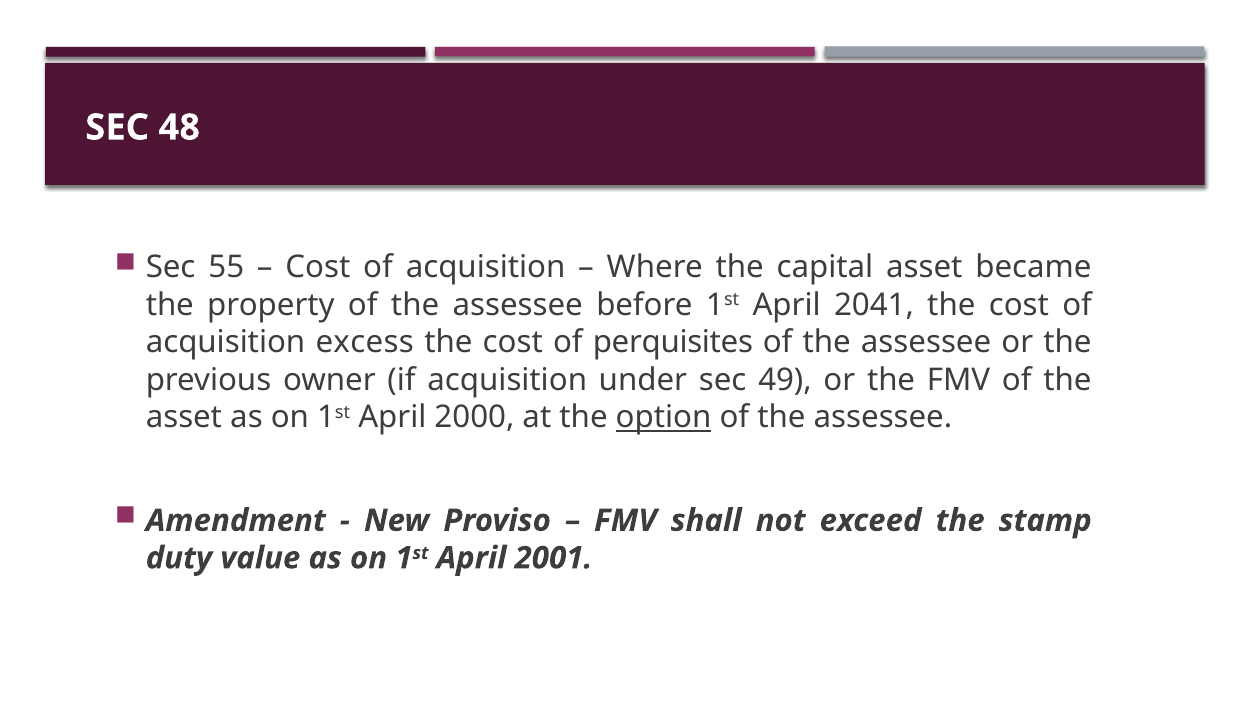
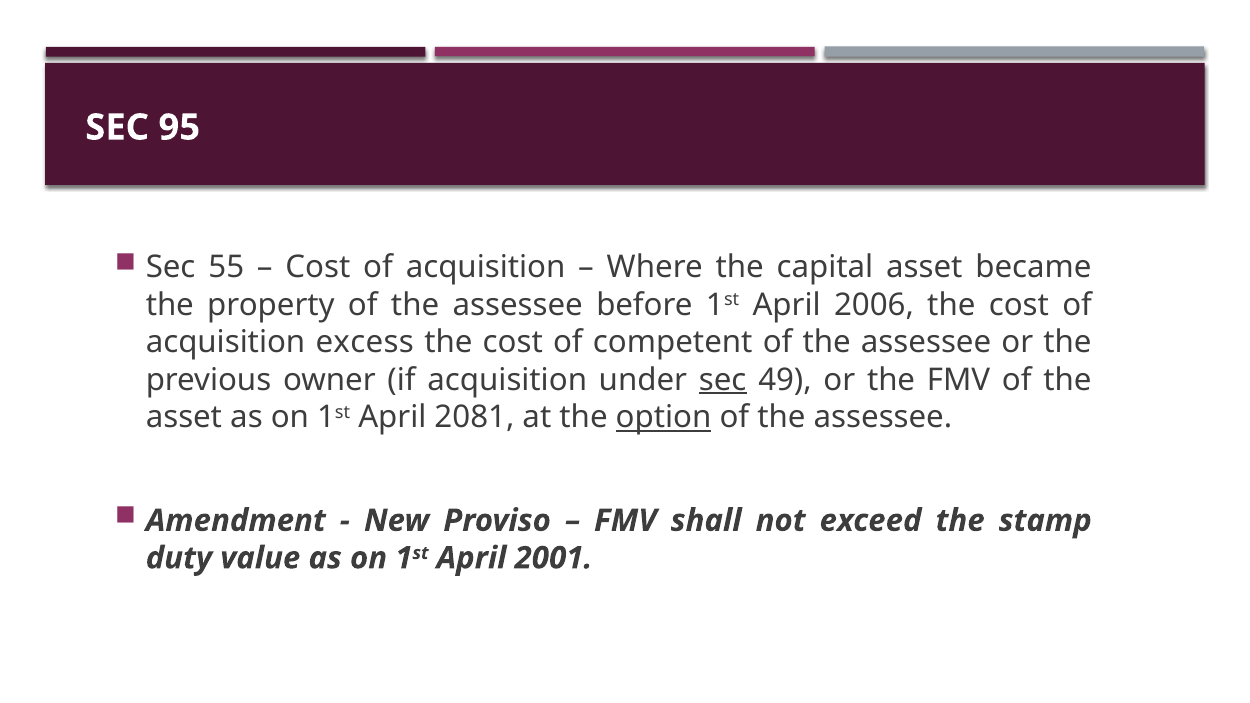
48: 48 -> 95 (179, 128)
2041: 2041 -> 2006 (874, 305)
perquisites: perquisites -> competent (673, 343)
sec underline: none -> present (723, 380)
2000: 2000 -> 2081 (474, 418)
